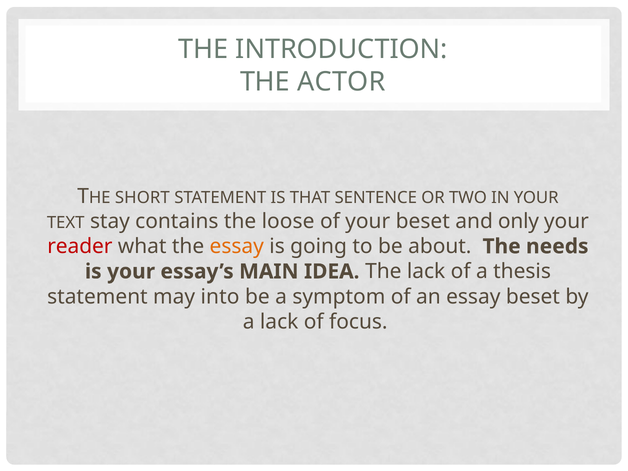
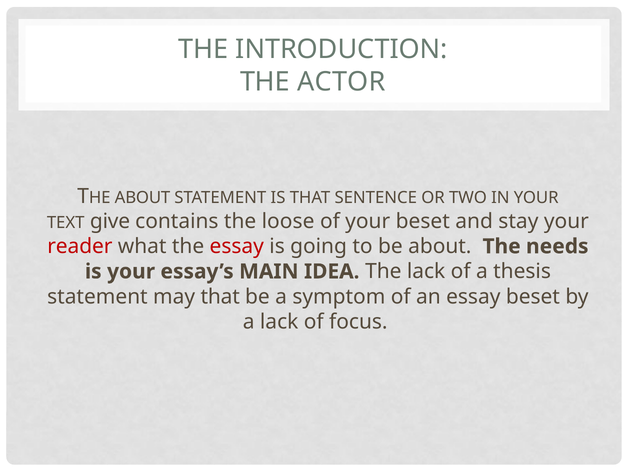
SHORT: SHORT -> ABOUT (143, 198)
stay: stay -> give (110, 221)
only: only -> stay (518, 221)
essay colour: orange -> red (237, 246)
may into: into -> that (220, 297)
